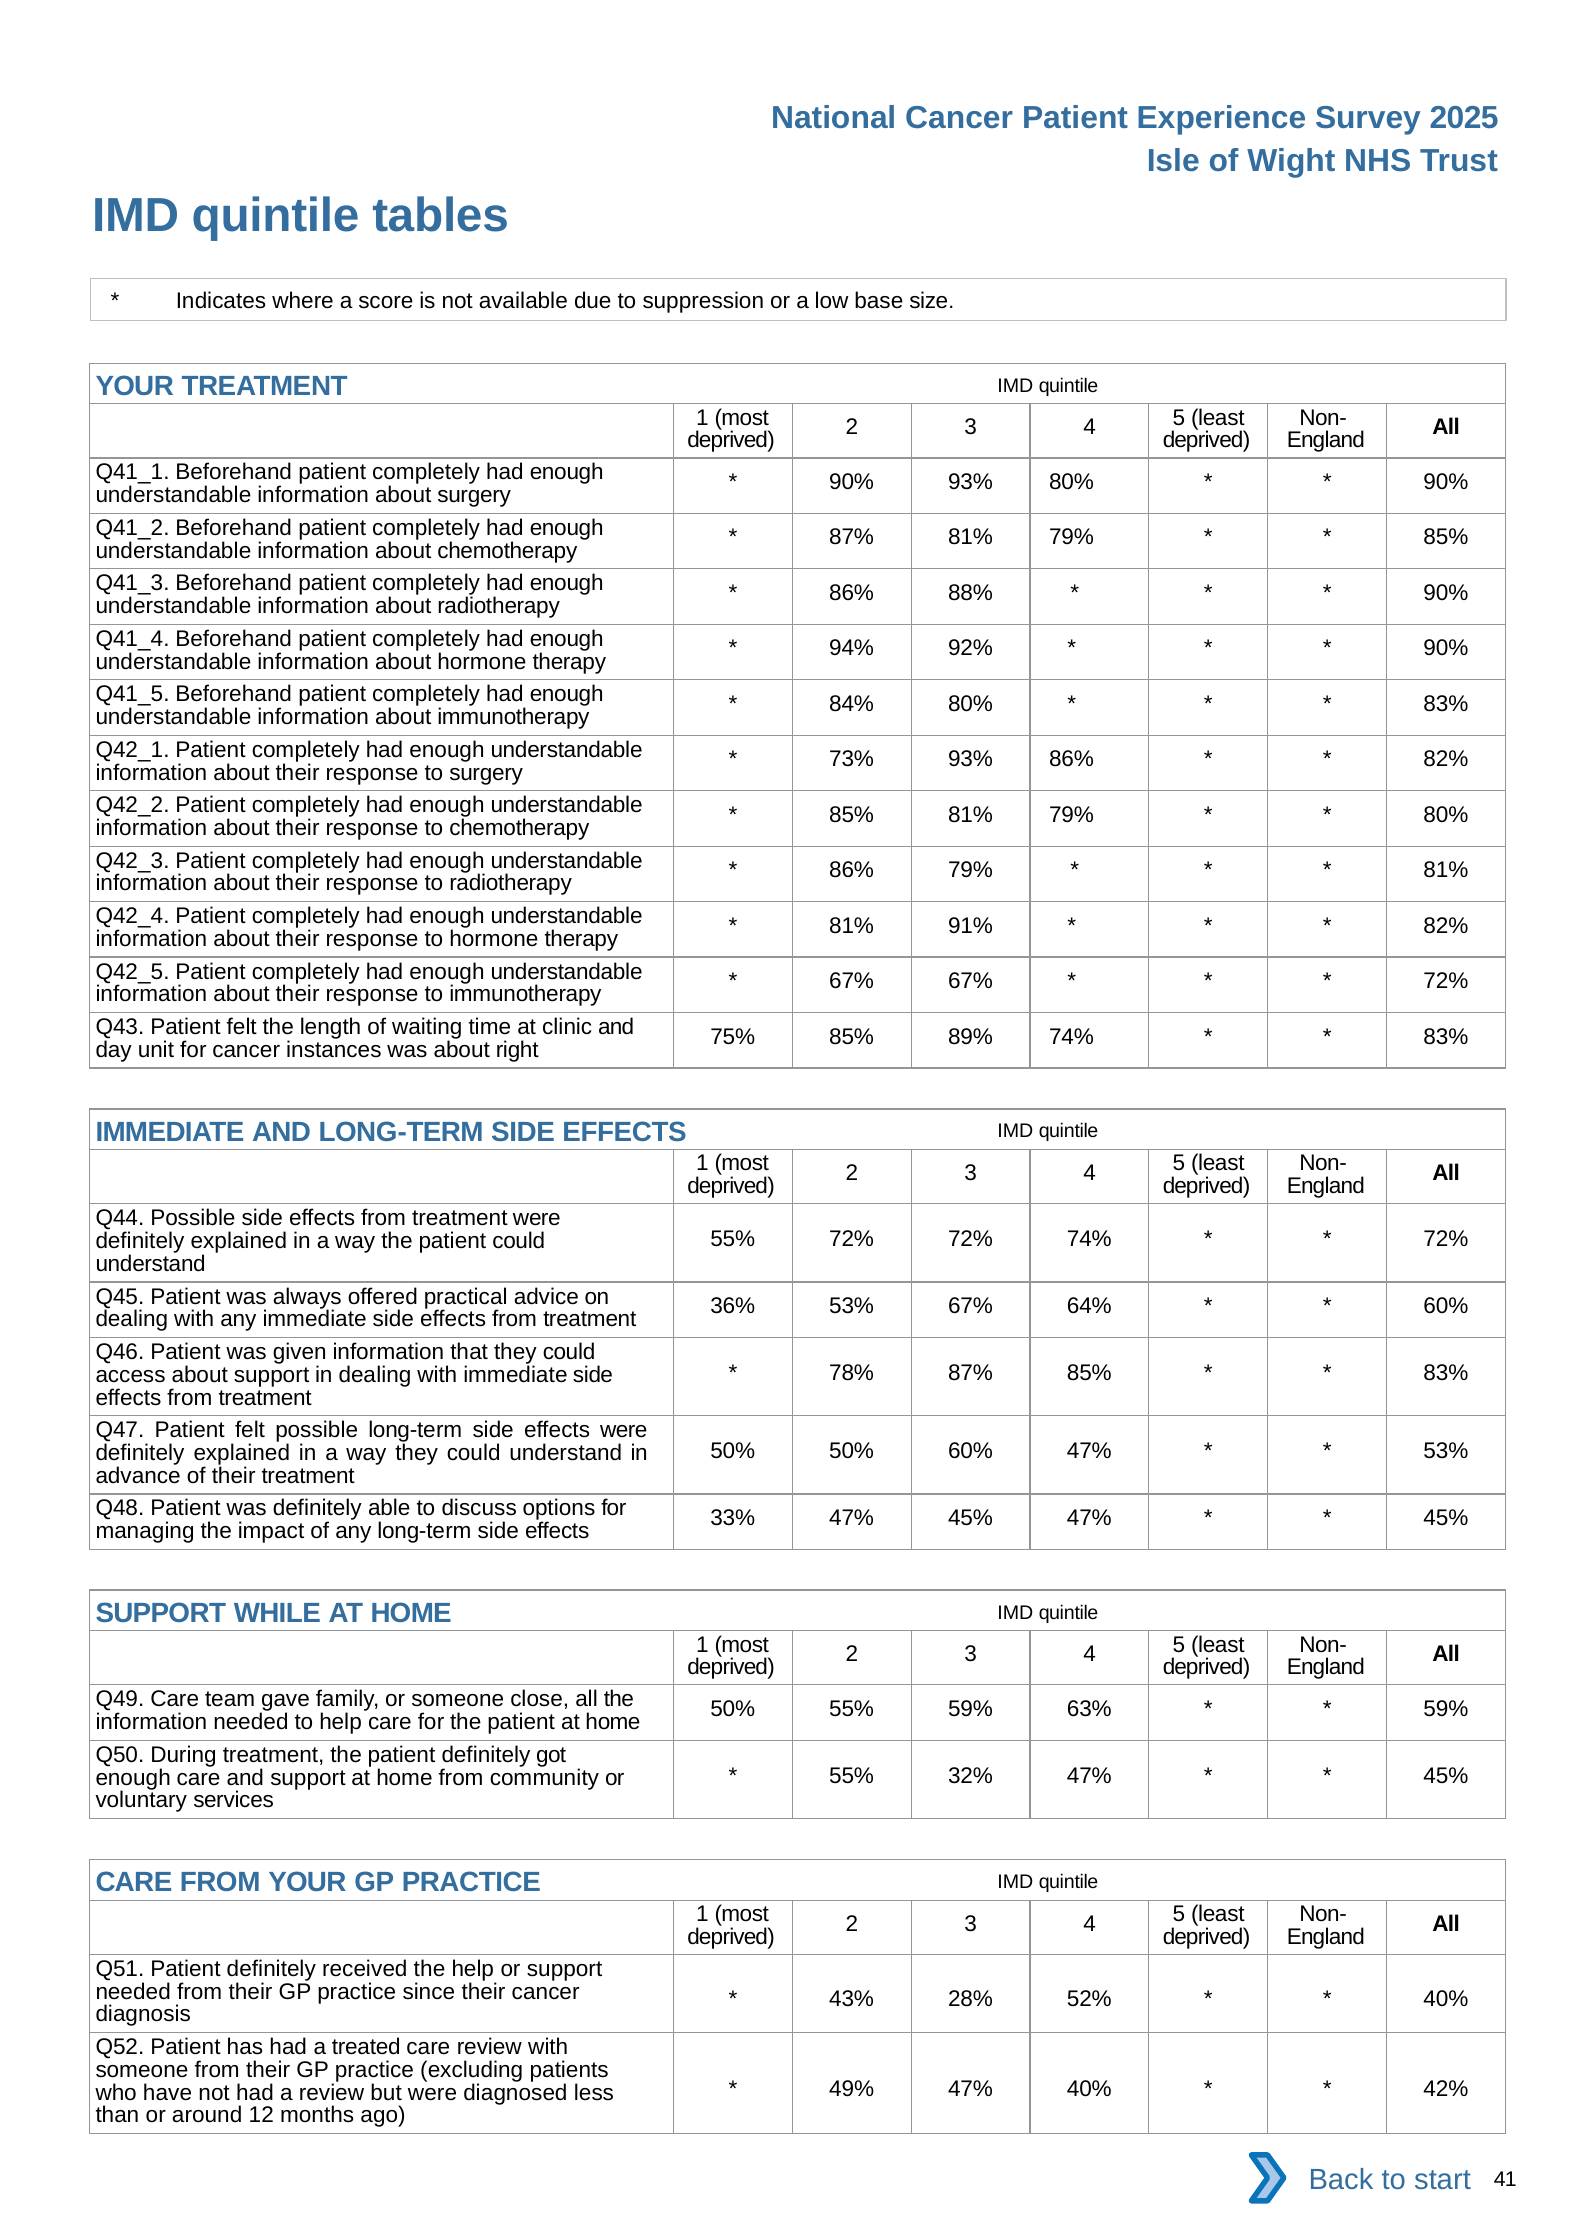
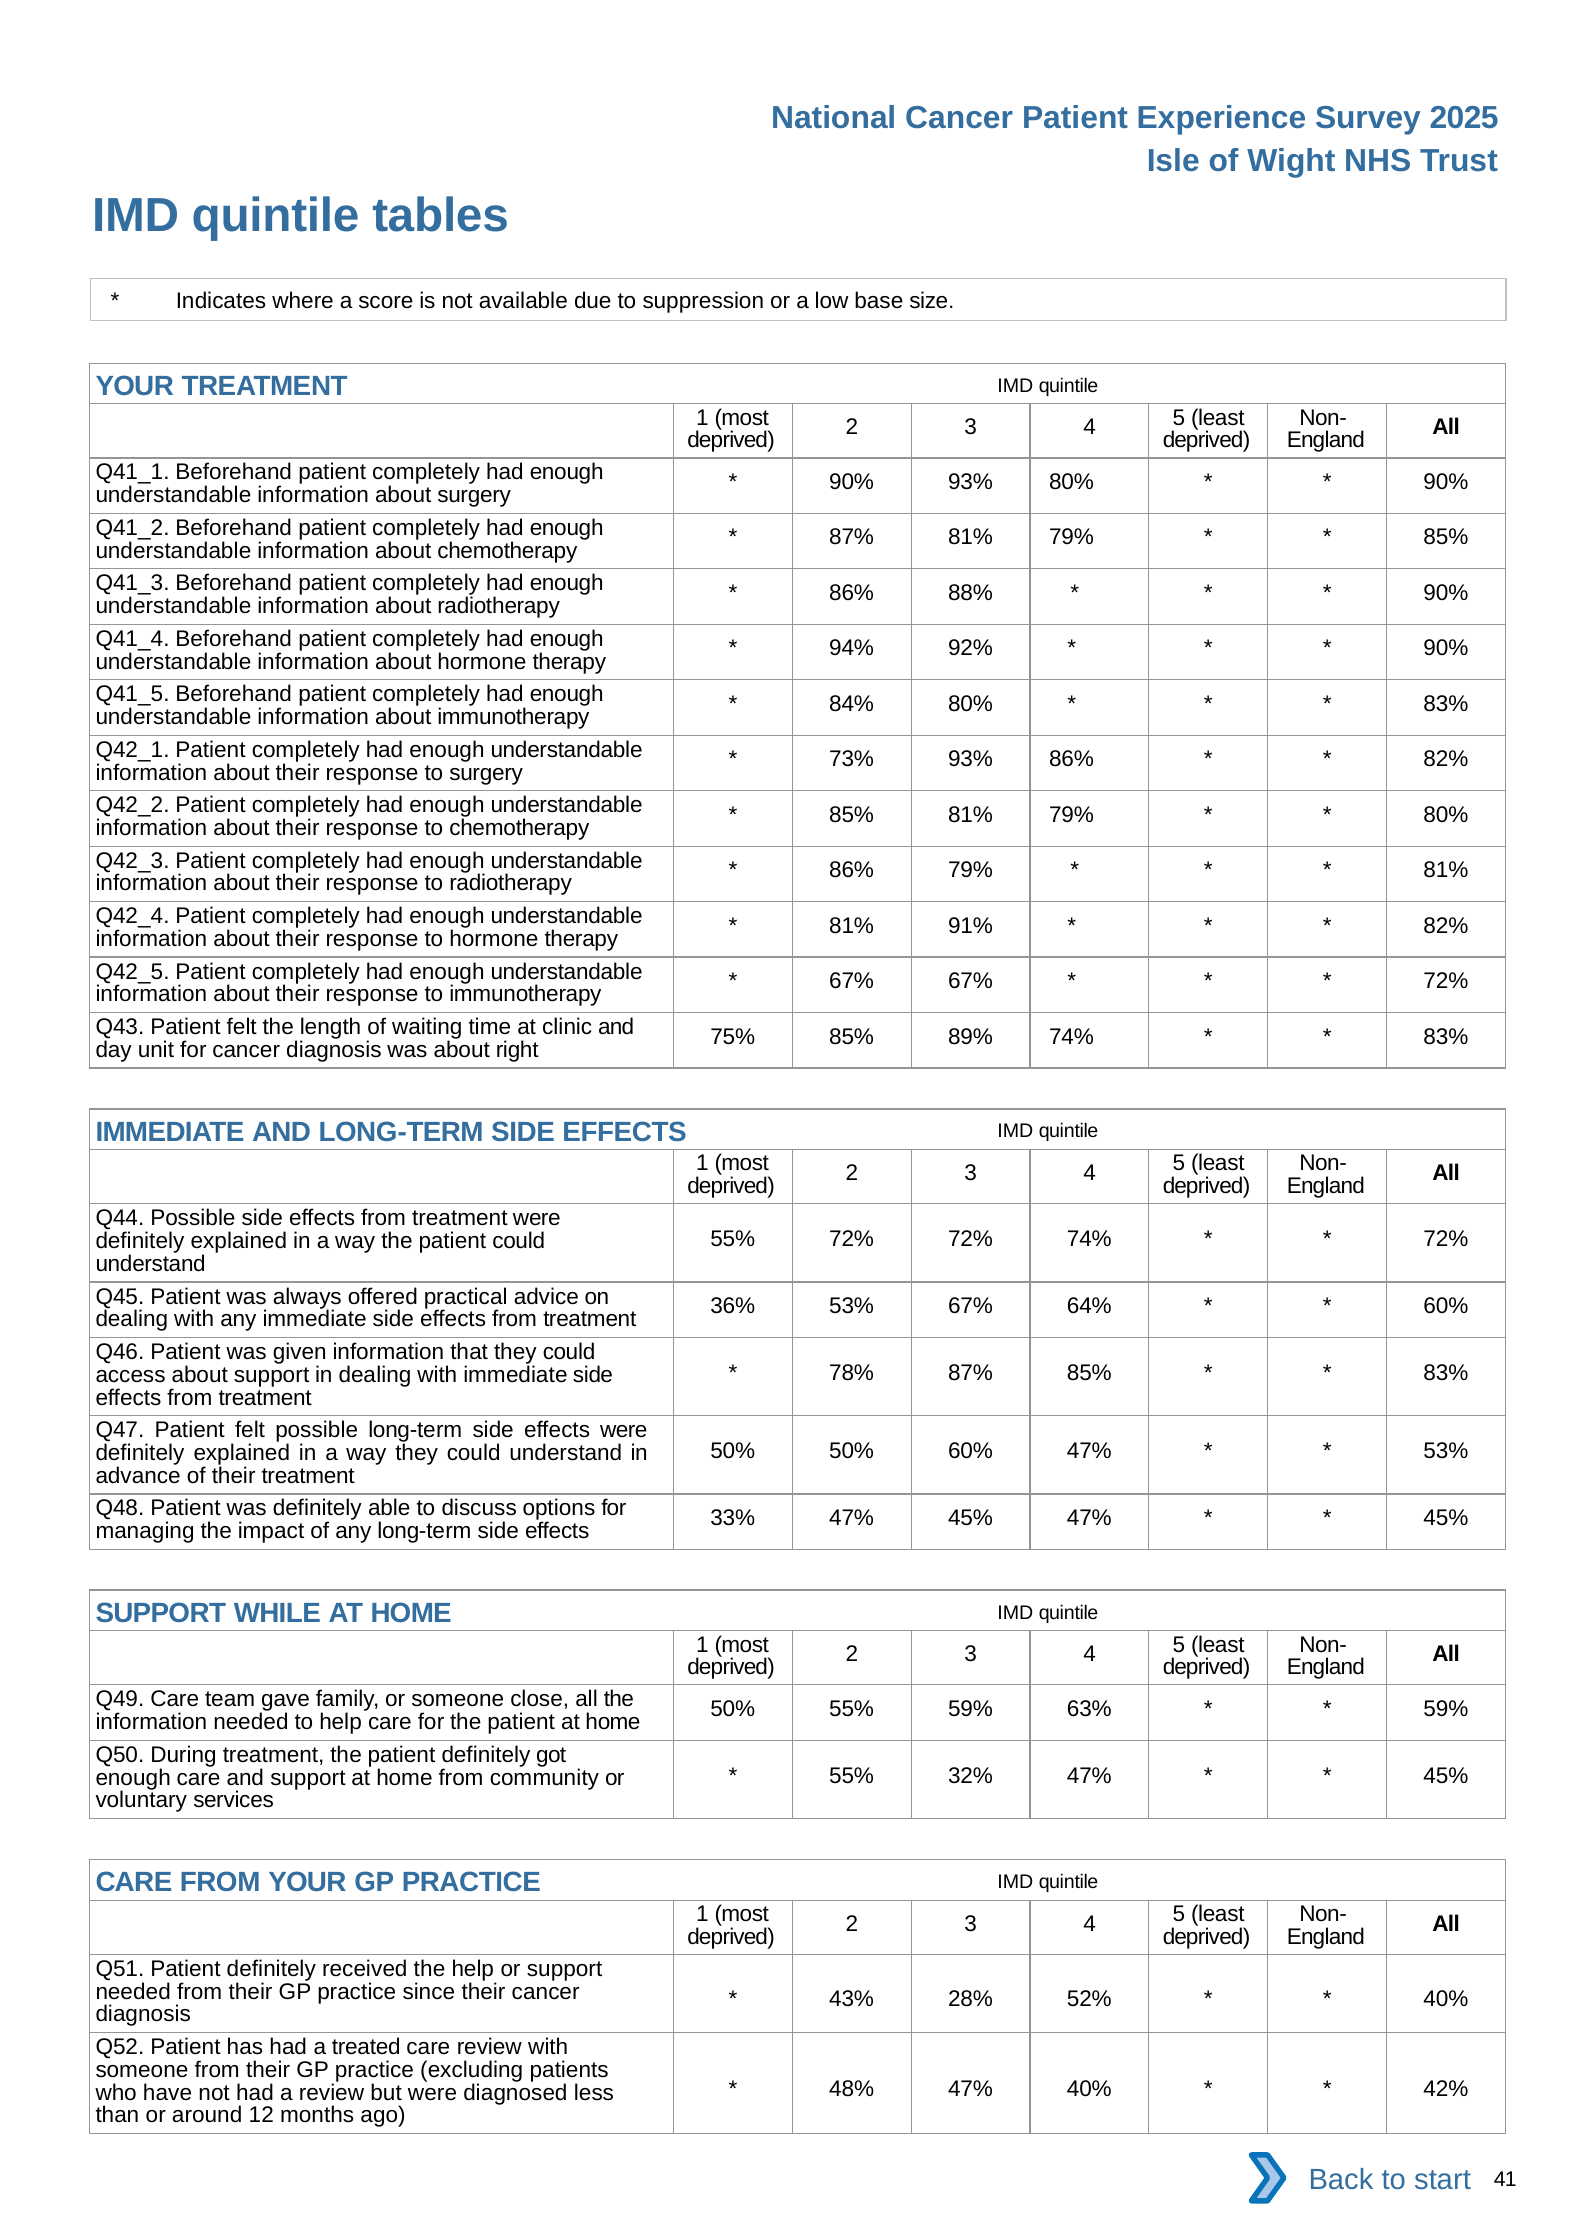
for cancer instances: instances -> diagnosis (334, 1050)
49%: 49% -> 48% (852, 2088)
